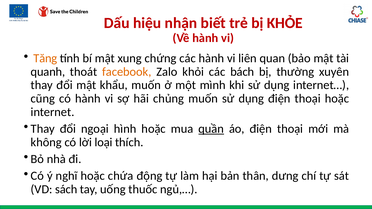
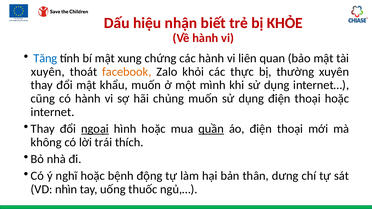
Tăng colour: orange -> blue (45, 58)
quanh: quanh -> xuyên (48, 72)
bách: bách -> thực (242, 72)
ngoại underline: none -> present (95, 129)
loại: loại -> trái (103, 142)
chứa: chứa -> bệnh (121, 176)
sách: sách -> nhìn (66, 190)
